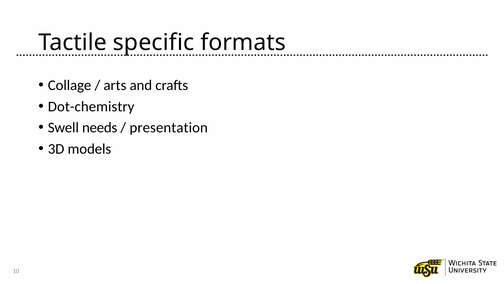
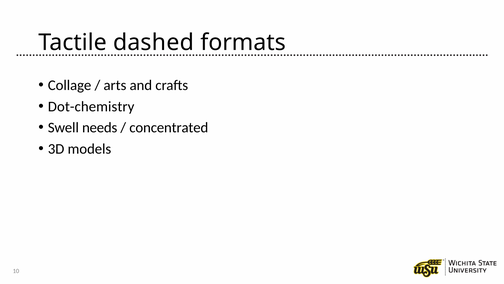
specific: specific -> dashed (153, 42)
presentation: presentation -> concentrated (169, 127)
